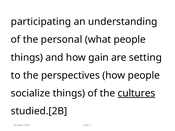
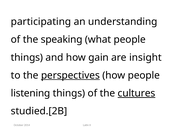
personal: personal -> speaking (62, 40)
setting: setting -> insight (145, 58)
perspectives underline: none -> present (70, 75)
socialize: socialize -> listening (31, 93)
